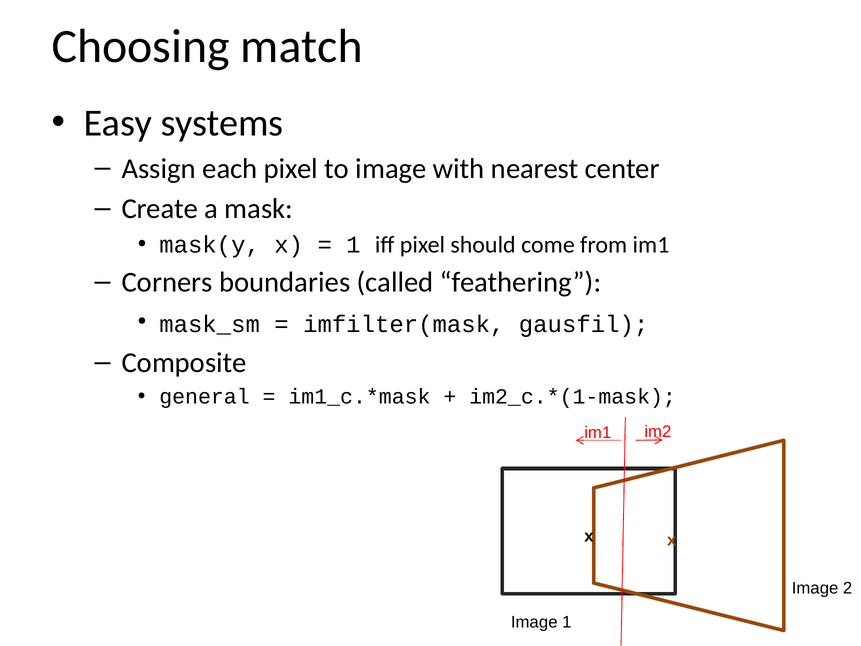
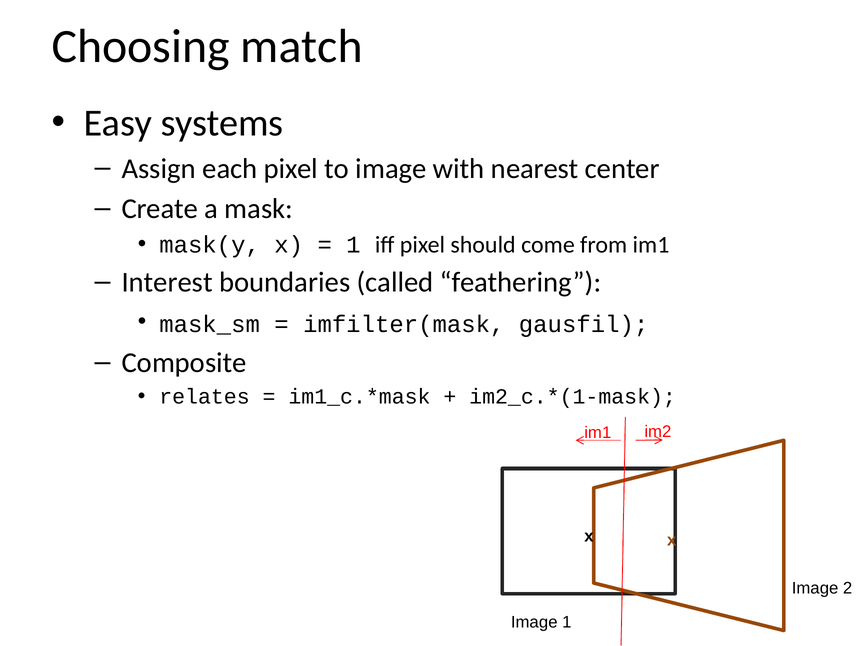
Corners: Corners -> Interest (167, 282)
general: general -> relates (204, 397)
